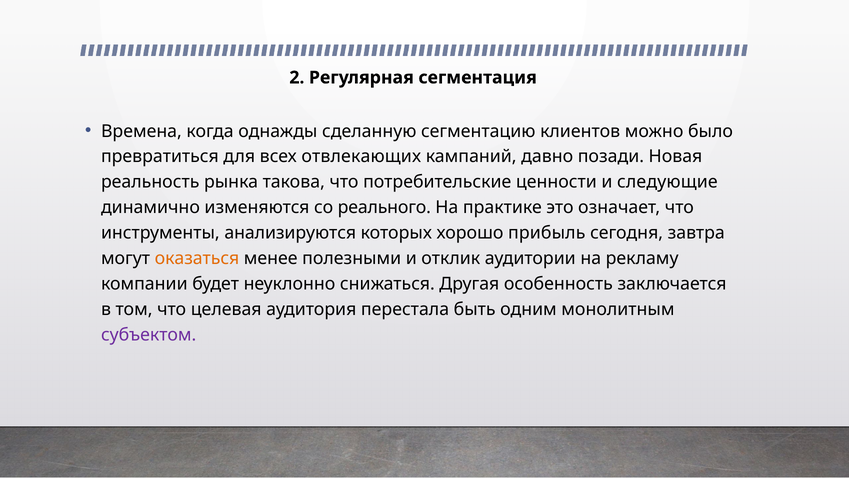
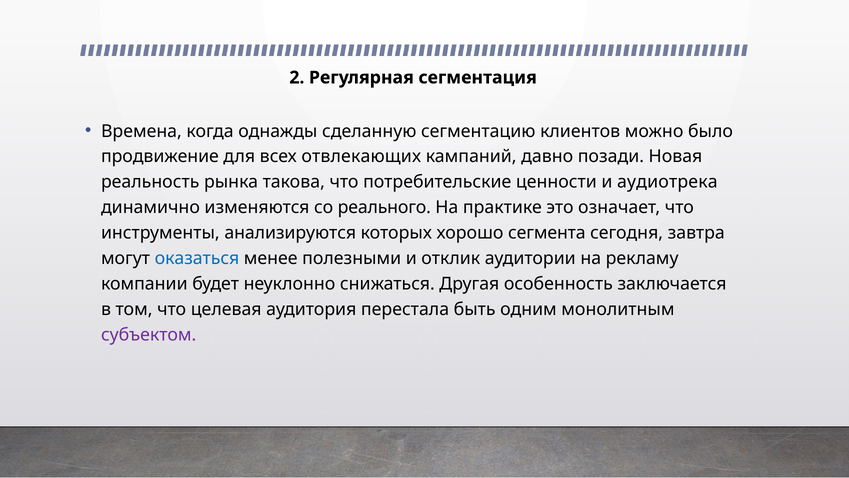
превратиться: превратиться -> продвижение (160, 157)
следующие: следующие -> аудиотрека (667, 182)
прибыль: прибыль -> сегмента (547, 233)
оказаться colour: orange -> blue (197, 258)
